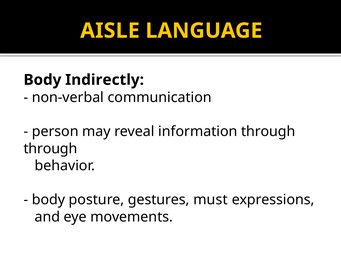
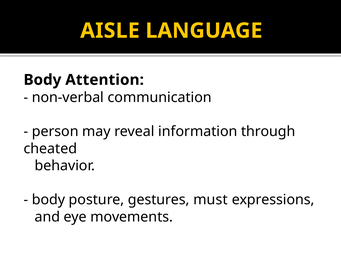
Indirectly: Indirectly -> Attention (105, 80)
through: through -> cheated (50, 148)
